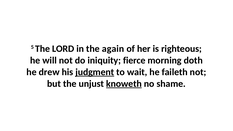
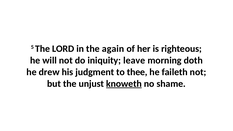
fierce: fierce -> leave (134, 60)
judgment underline: present -> none (95, 72)
wait: wait -> thee (137, 72)
